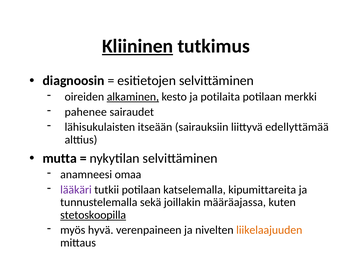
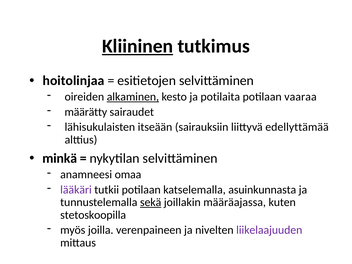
diagnoosin: diagnoosin -> hoitolinjaa (74, 81)
merkki: merkki -> vaaraa (300, 97)
pahenee: pahenee -> määrätty (86, 112)
mutta: mutta -> minkä (60, 158)
kipumittareita: kipumittareita -> asuinkunnasta (262, 190)
sekä underline: none -> present (151, 202)
stetoskoopilla underline: present -> none (93, 215)
hyvä: hyvä -> joilla (101, 230)
liikelaajuuden colour: orange -> purple (269, 230)
